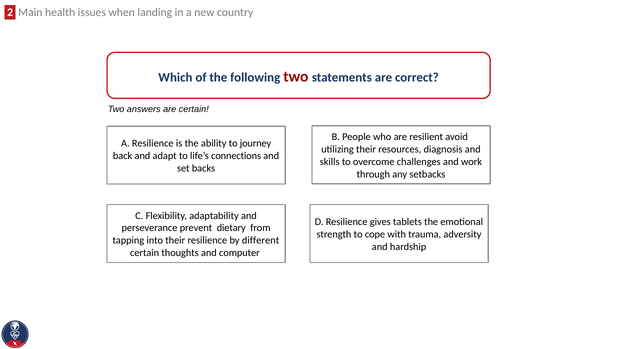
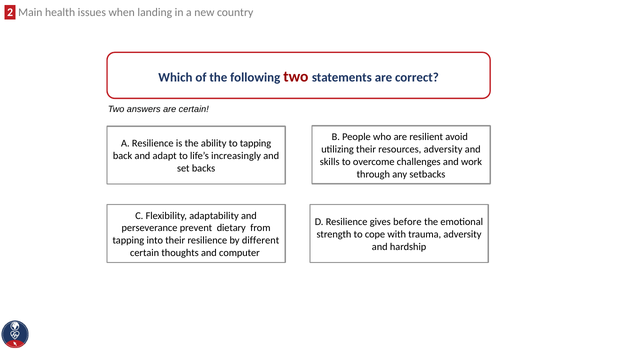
to journey: journey -> tapping (256, 143)
resources diagnosis: diagnosis -> adversity (443, 149)
connections: connections -> increasingly (236, 156)
tablets: tablets -> before (407, 222)
